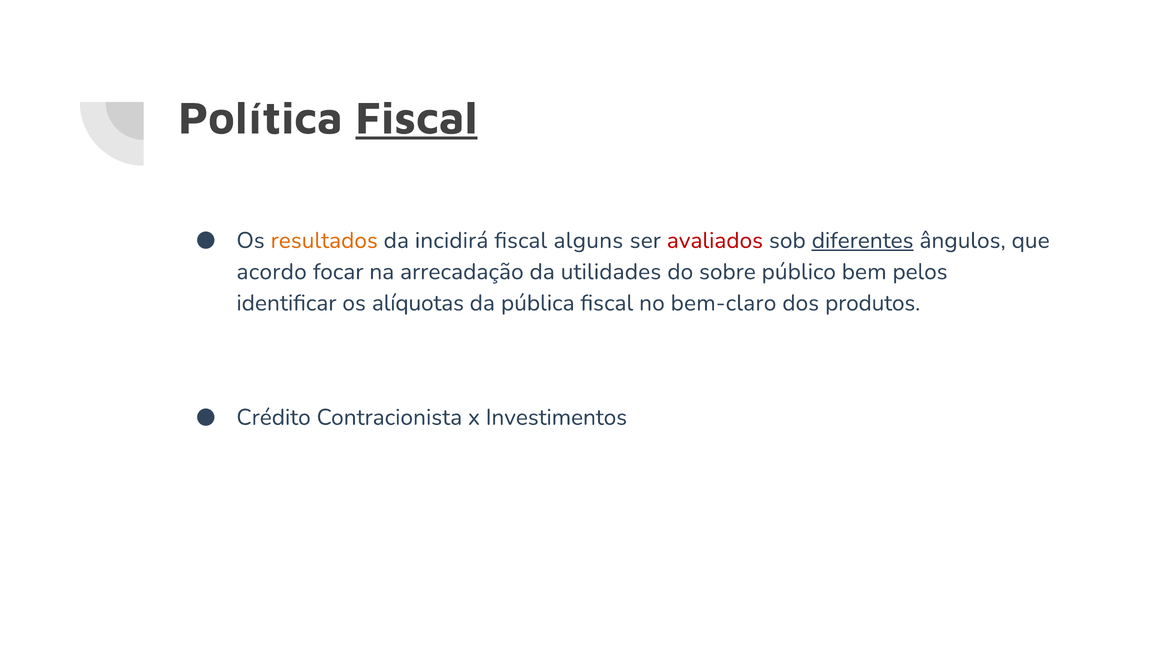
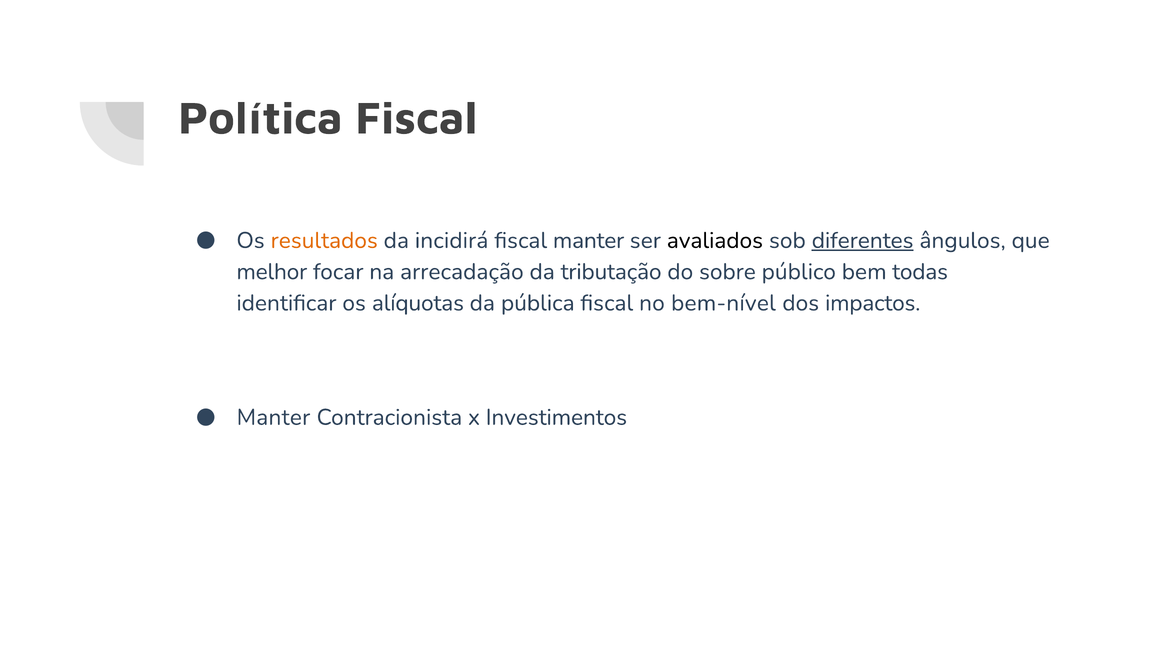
Fiscal underline: present -> none (416, 118)
fiscal alguns: alguns -> manter (589, 241)
avaliados colour: red -> black (715, 241)
acordo: acordo -> melhor (272, 272)
utilidades: utilidades -> tributação (611, 272)
pelos: pelos -> todas (920, 272)
bem-claro: bem-claro -> bem-nível (723, 303)
produtos: produtos -> impactos (873, 303)
Crédito: Crédito -> Manter (273, 418)
